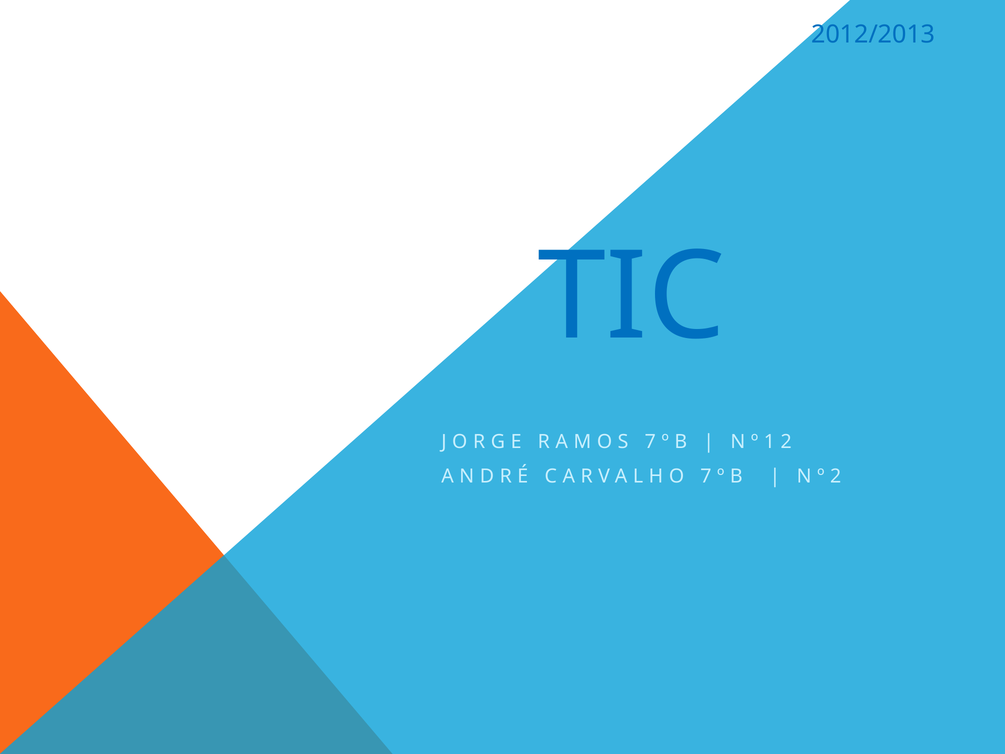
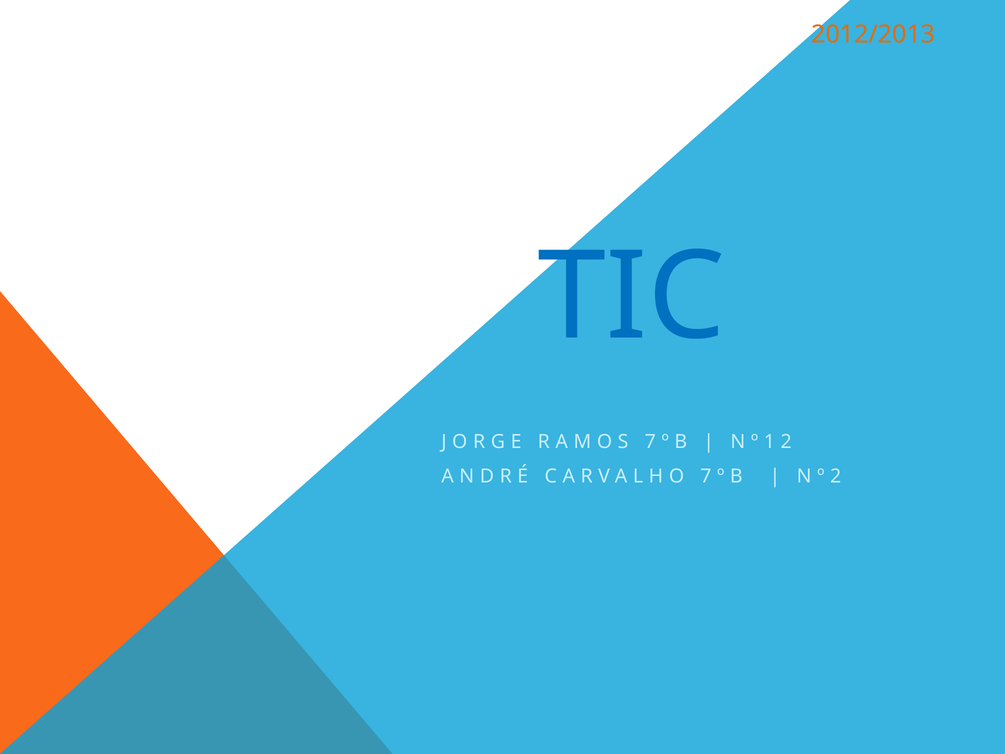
2012/2013 colour: blue -> orange (873, 35)
